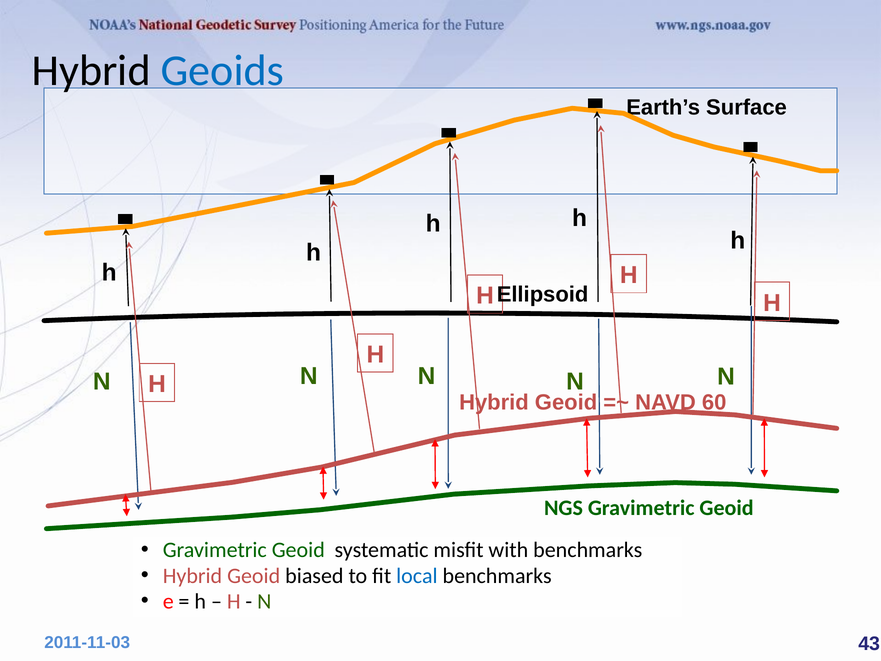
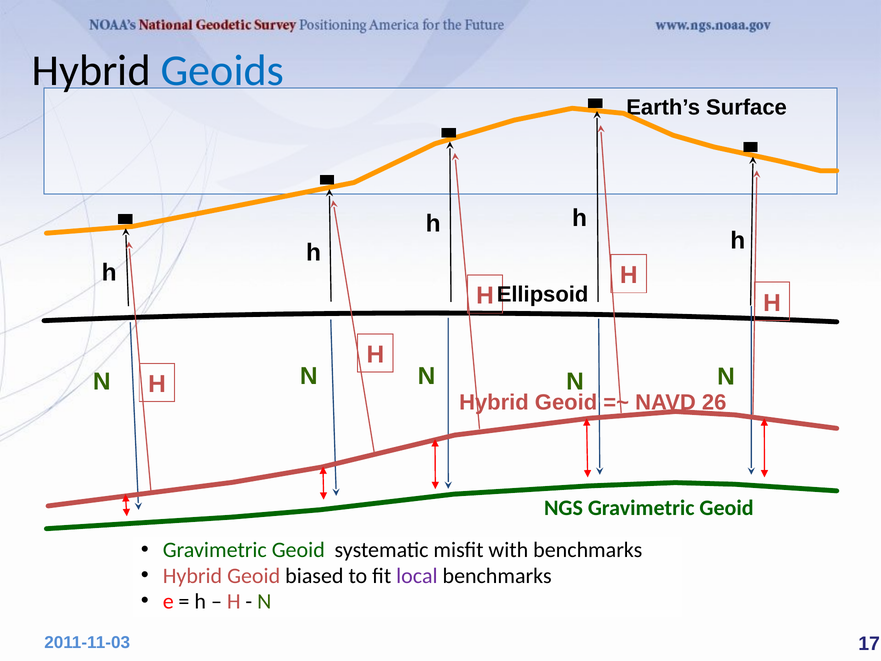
60: 60 -> 26 (714, 402)
local colour: blue -> purple (417, 576)
43: 43 -> 17 (869, 644)
